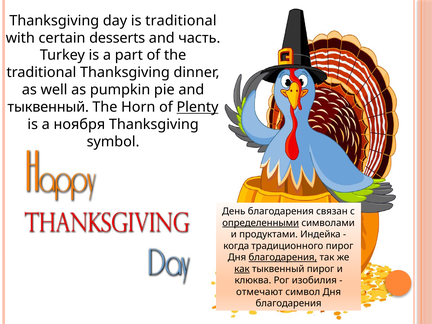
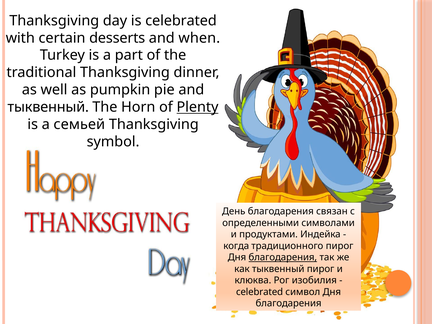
is traditional: traditional -> celebrated (181, 21)
часть: часть -> when (199, 38)
ноября: ноября -> семьей (79, 124)
определенными underline: present -> none (261, 223)
как underline: present -> none (242, 269)
отмечают: отмечают -> celebrated (260, 292)
